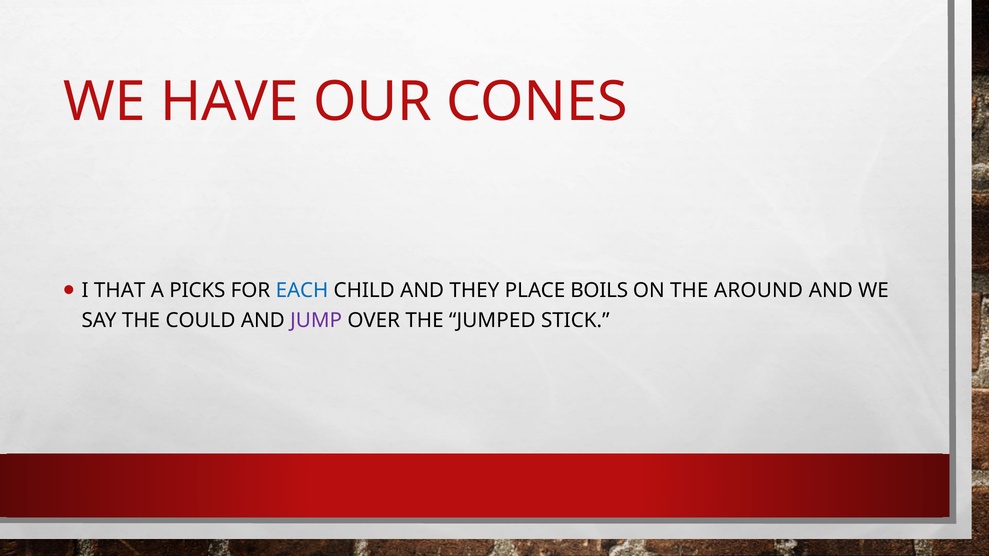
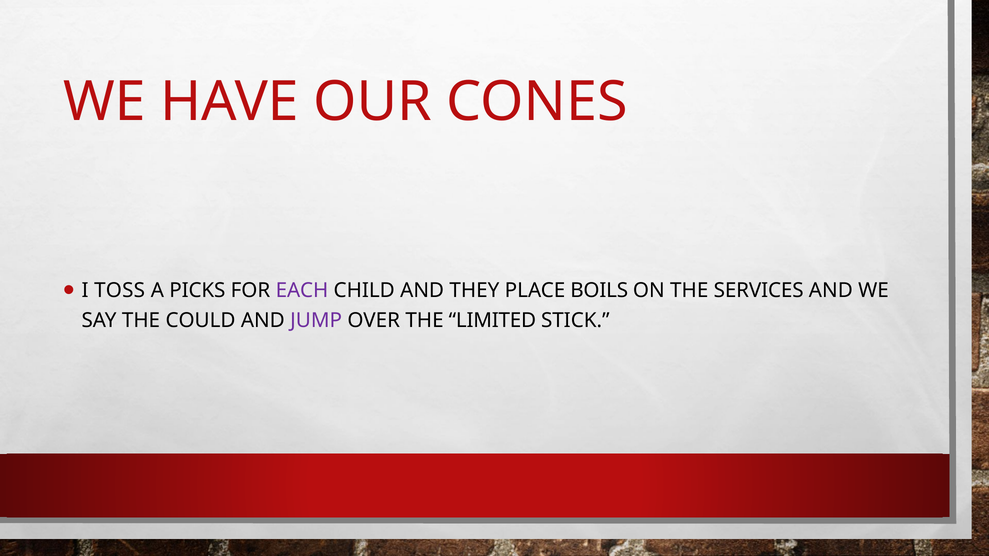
THAT: THAT -> TOSS (120, 291)
EACH colour: blue -> purple (302, 291)
AROUND: AROUND -> SERVICES (759, 291)
JUMPED: JUMPED -> LIMITED (492, 320)
